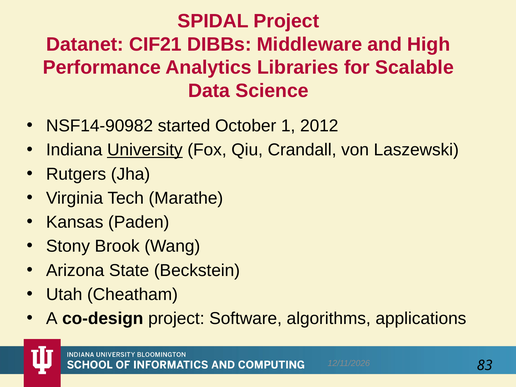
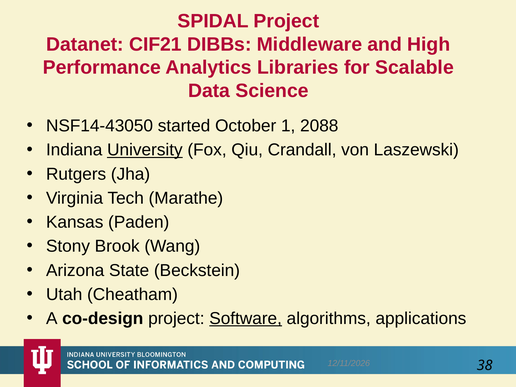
NSF14-90982: NSF14-90982 -> NSF14-43050 (100, 126)
2012: 2012 -> 2088 (319, 126)
Software underline: none -> present (246, 318)
83: 83 -> 38 (485, 365)
